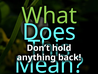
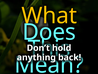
What colour: light green -> yellow (49, 16)
